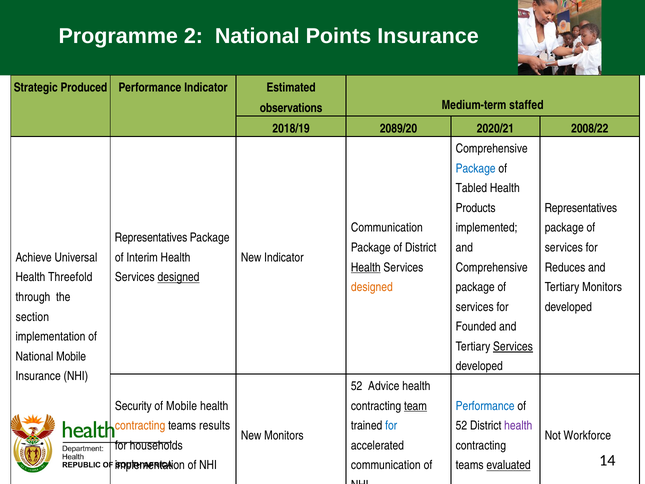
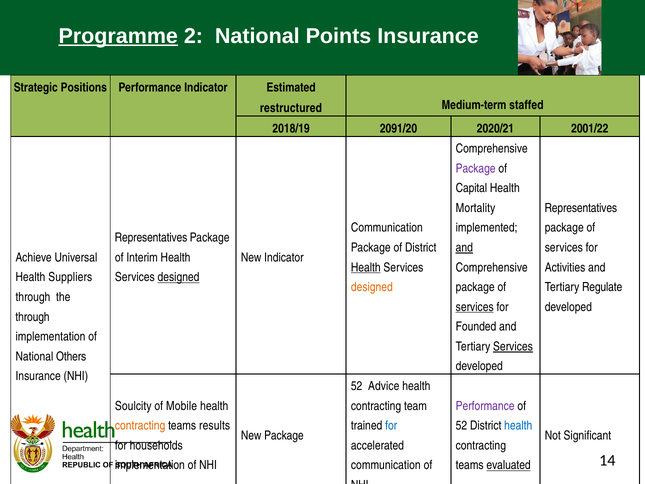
Programme underline: none -> present (118, 36)
Produced: Produced -> Positions (84, 88)
observations: observations -> restructured (291, 108)
2089/20: 2089/20 -> 2091/20 (398, 128)
2008/22: 2008/22 -> 2001/22 (590, 128)
Package colour: blue -> purple (476, 168)
Tabled: Tabled -> Capital (471, 188)
Products: Products -> Mortality (476, 208)
and underline: none -> present (464, 247)
Reduces: Reduces -> Activities (565, 267)
Threefold: Threefold -> Suppliers (70, 277)
Tertiary Monitors: Monitors -> Regulate (602, 287)
services underline: none -> present (475, 307)
section: section -> through (33, 317)
National Mobile: Mobile -> Others (71, 356)
Security: Security -> Soulcity (133, 406)
team underline: present -> none (415, 406)
Performance colour: blue -> purple (485, 406)
health colour: purple -> blue (518, 426)
New Monitors: Monitors -> Package (284, 435)
Workforce: Workforce -> Significant (587, 435)
